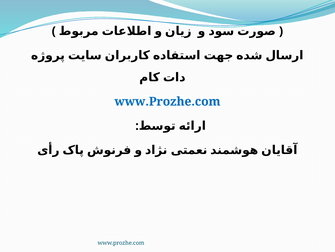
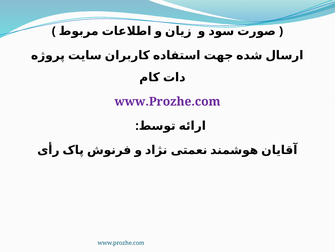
www.Prozhe.com colour: blue -> purple (167, 101)
